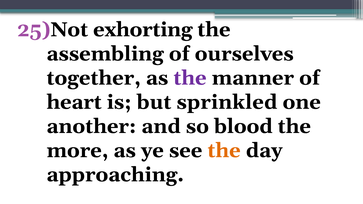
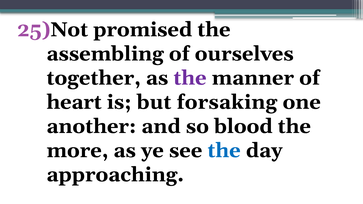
exhorting: exhorting -> promised (143, 30)
sprinkled: sprinkled -> forsaking (227, 102)
the colour: orange -> blue (224, 151)
